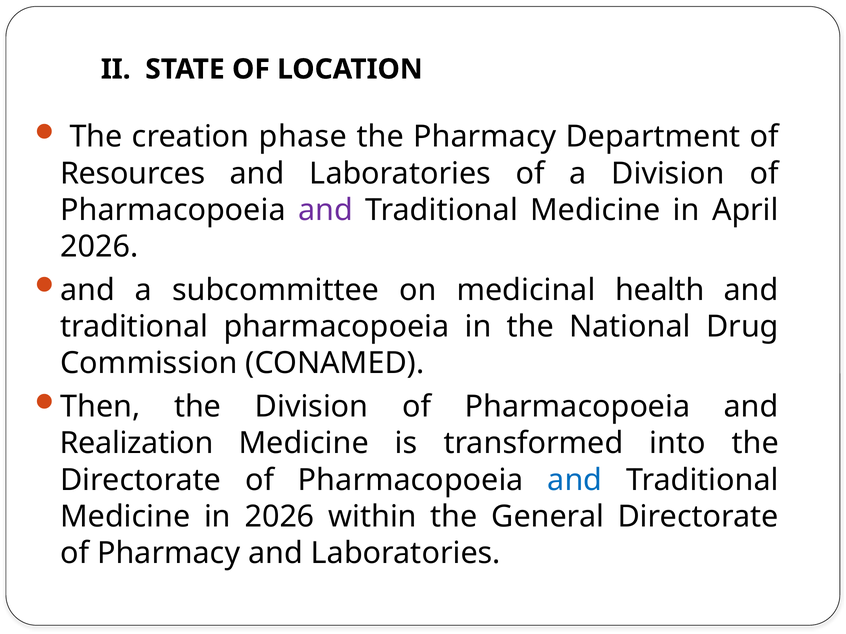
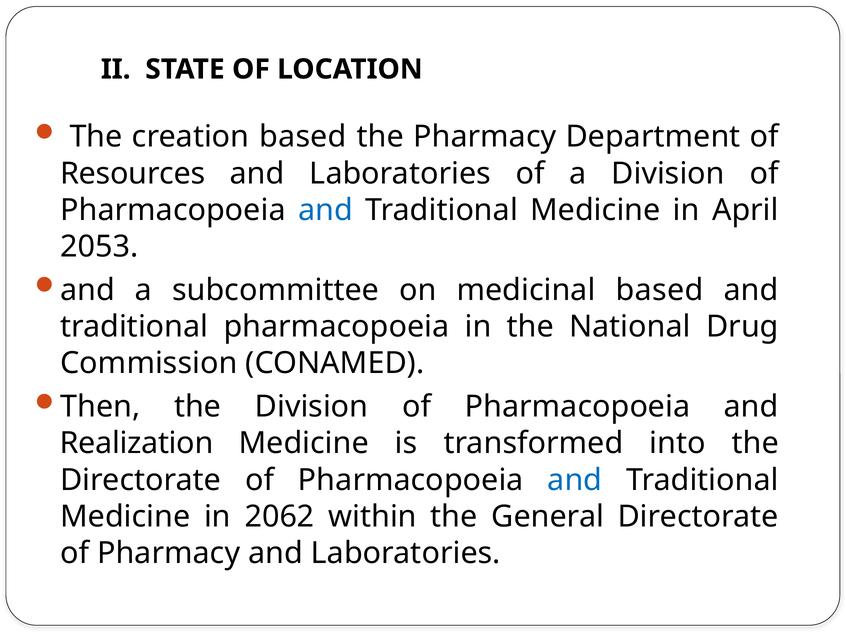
creation phase: phase -> based (303, 137)
and colour: purple -> blue (326, 210)
2026: 2026 -> 2053 (99, 247)
medicinal health: health -> based (659, 290)
in 2026: 2026 -> 2062 (280, 517)
